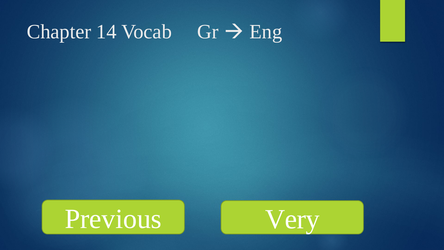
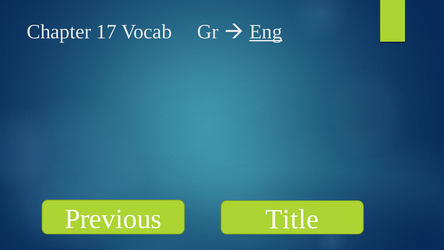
14: 14 -> 17 (106, 32)
Eng underline: none -> present (266, 32)
Very: Very -> Title (292, 219)
